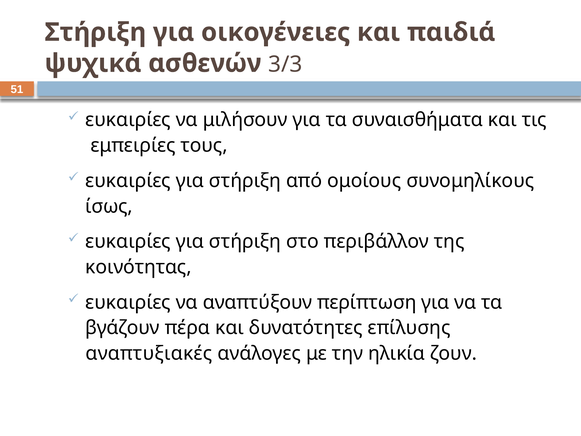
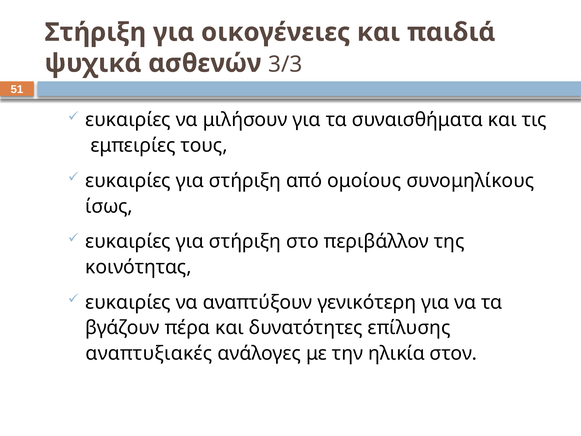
περίπτωση: περίπτωση -> γενικότερη (367, 302)
ζουν: ζουν -> στον (453, 353)
